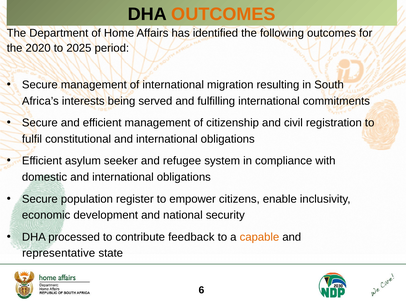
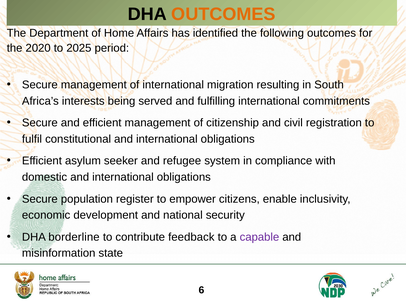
processed: processed -> borderline (74, 237)
capable colour: orange -> purple (259, 237)
representative: representative -> misinformation (59, 254)
